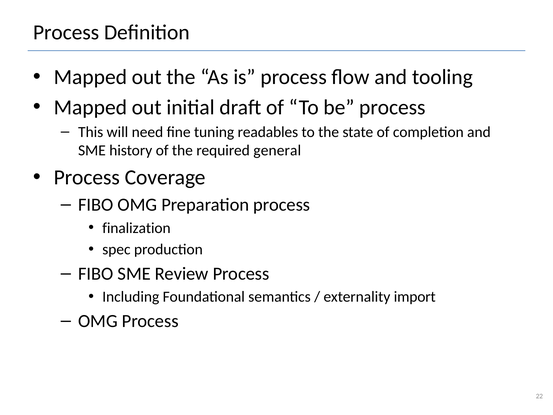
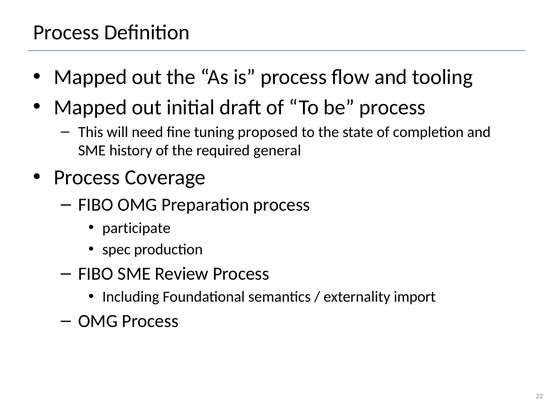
readables: readables -> proposed (268, 132)
finalization: finalization -> participate (136, 228)
